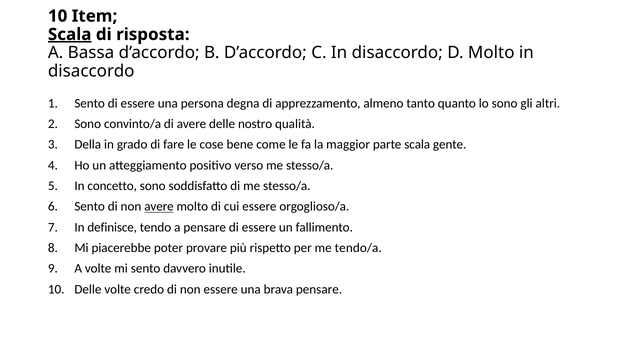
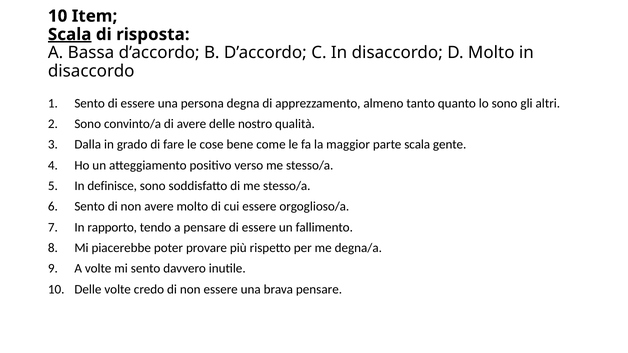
Della: Della -> Dalla (88, 145)
concetto: concetto -> definisce (112, 186)
avere underline: present -> none (159, 207)
definisce: definisce -> rapporto (112, 227)
tendo/a: tendo/a -> degna/a (358, 248)
